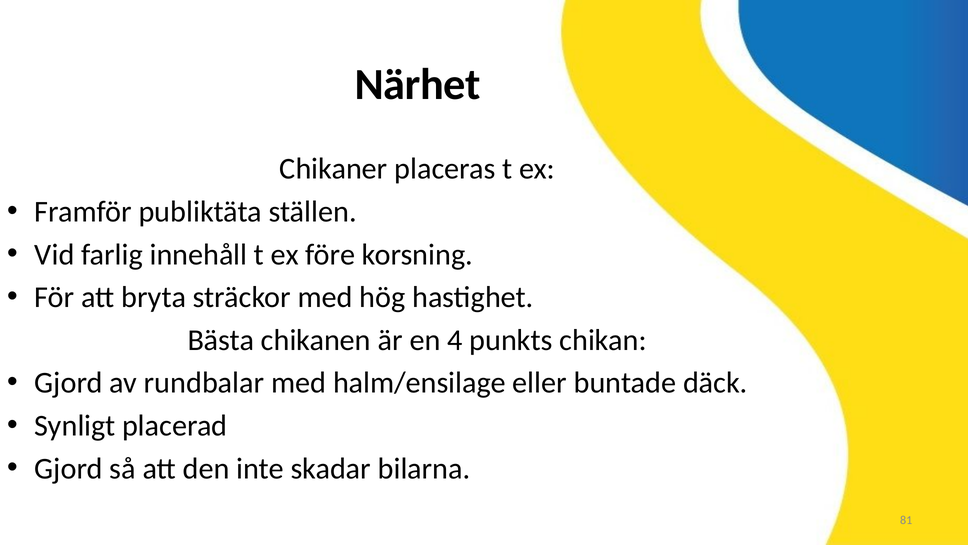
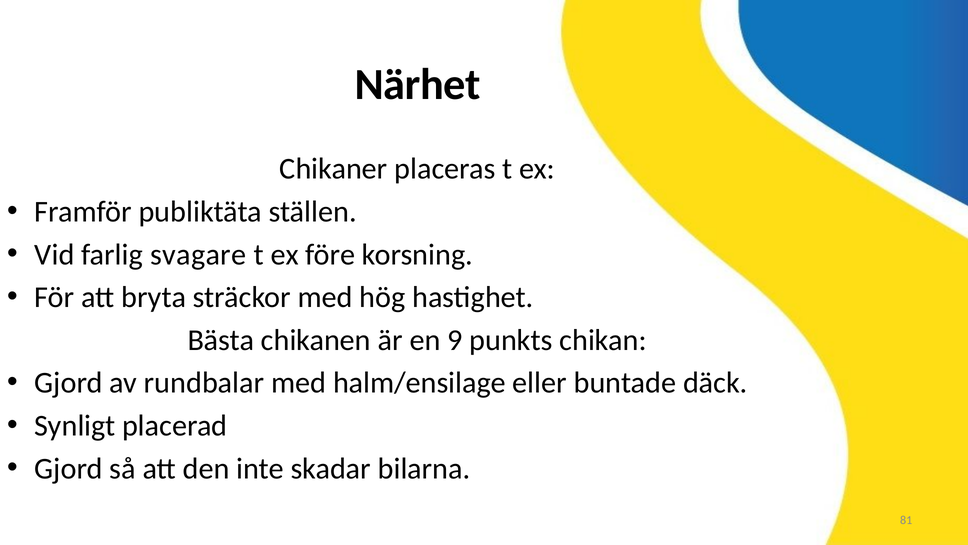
innehåll: innehåll -> svagare (198, 254)
4: 4 -> 9 (455, 340)
